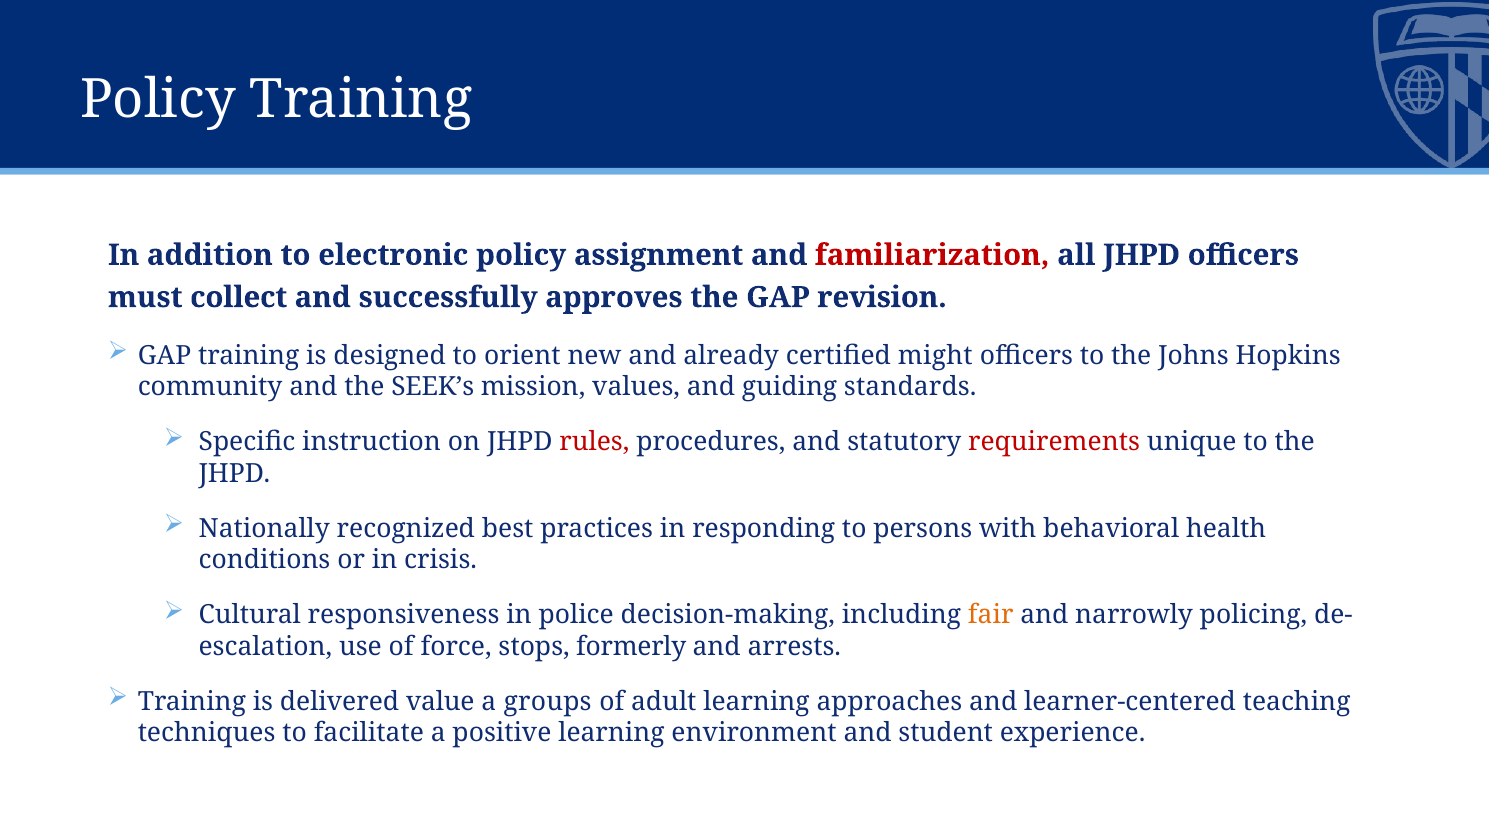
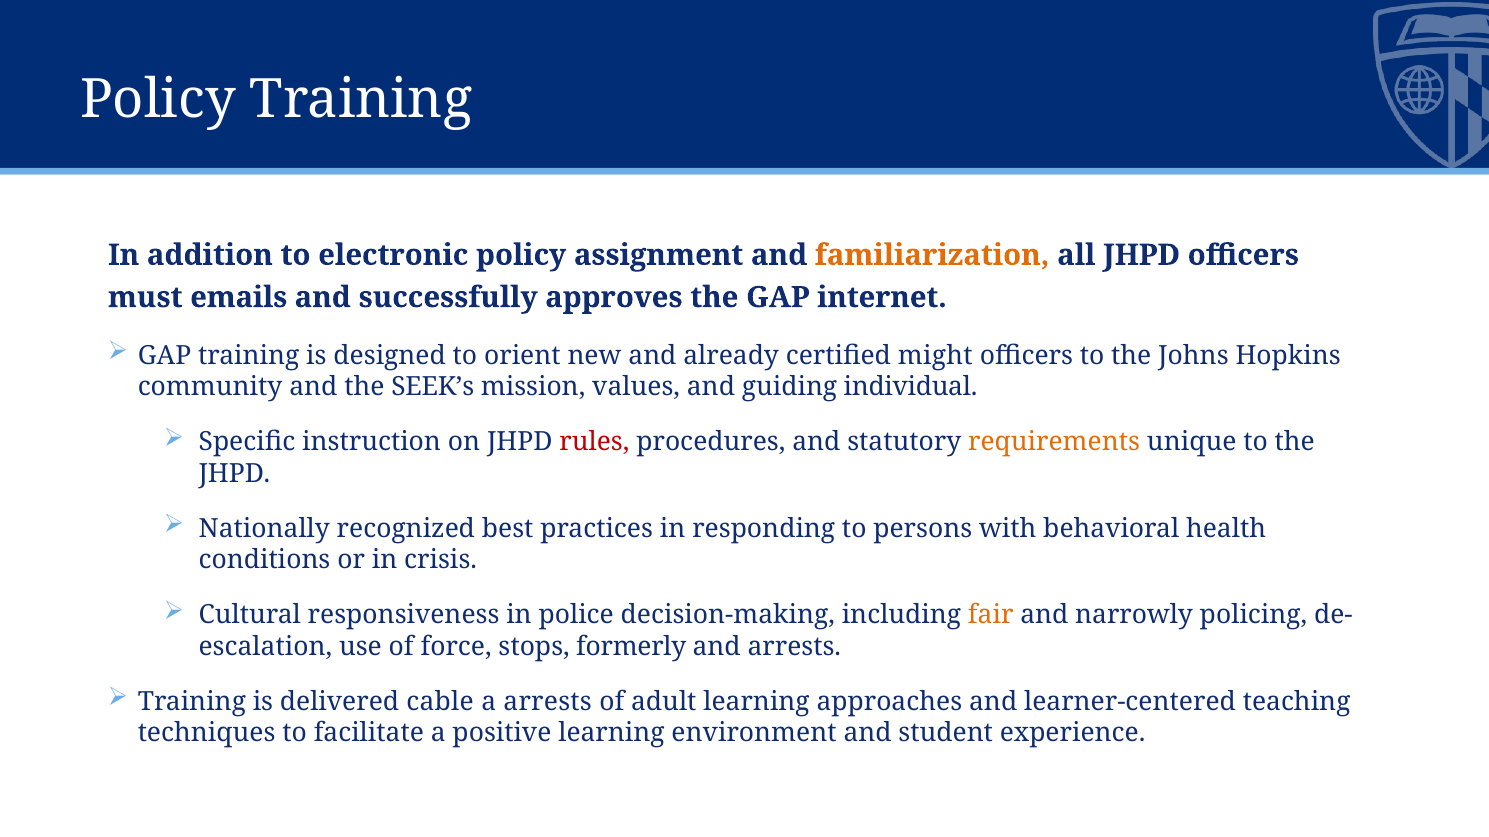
familiarization colour: red -> orange (932, 255)
collect: collect -> emails (239, 298)
revision: revision -> internet (882, 298)
standards: standards -> individual (910, 387)
requirements colour: red -> orange (1054, 442)
value: value -> cable (440, 702)
a groups: groups -> arrests (548, 702)
